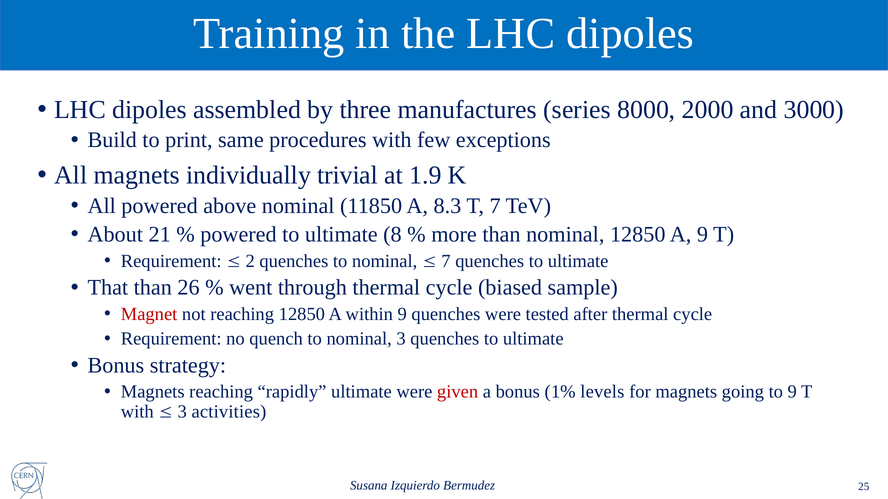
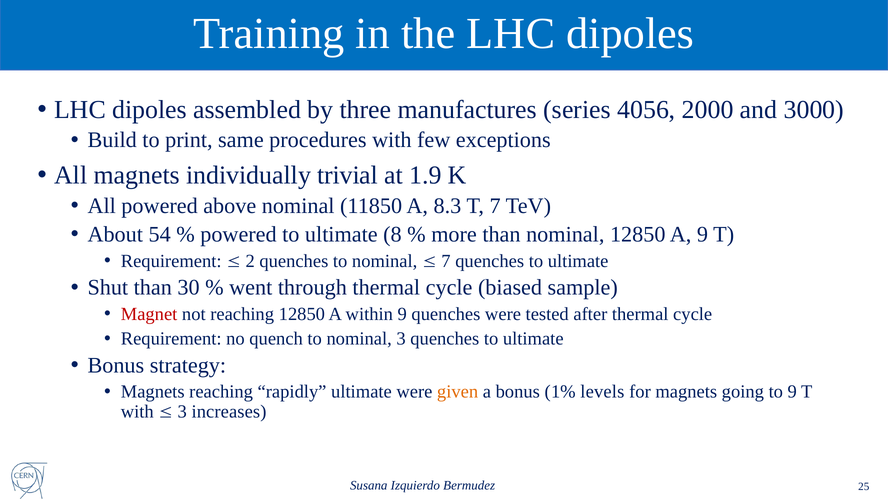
8000: 8000 -> 4056 (646, 110)
21: 21 -> 54 (160, 235)
That: That -> Shut (108, 288)
26: 26 -> 30 (189, 288)
given colour: red -> orange (458, 392)
activities: activities -> increases (229, 412)
